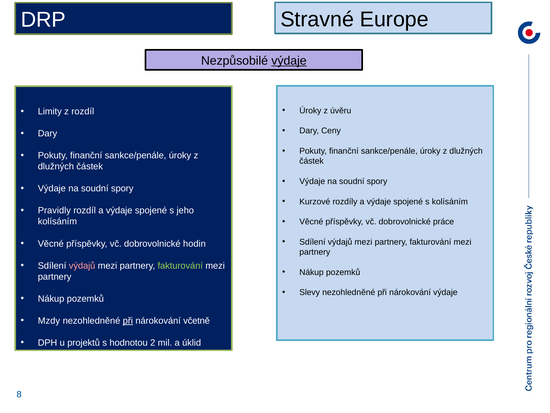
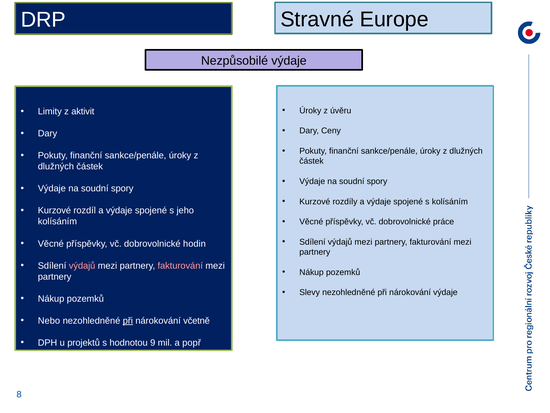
výdaje underline: present -> none (289, 61)
z rozdíl: rozdíl -> aktivit (83, 111)
Pravidly: Pravidly -> Kurzové (54, 210)
fakturování colour: light green -> pink (180, 265)
Mzdy: Mzdy -> Nebo (49, 320)
2: 2 -> 9 (153, 342)
úklid: úklid -> popř (192, 342)
